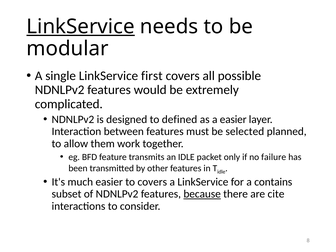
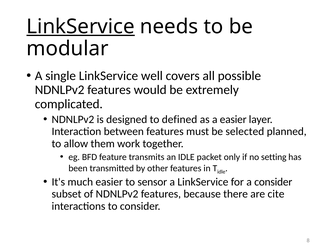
first: first -> well (152, 76)
failure: failure -> setting (274, 157)
to covers: covers -> sensor (152, 182)
a contains: contains -> consider (273, 182)
because underline: present -> none (202, 194)
